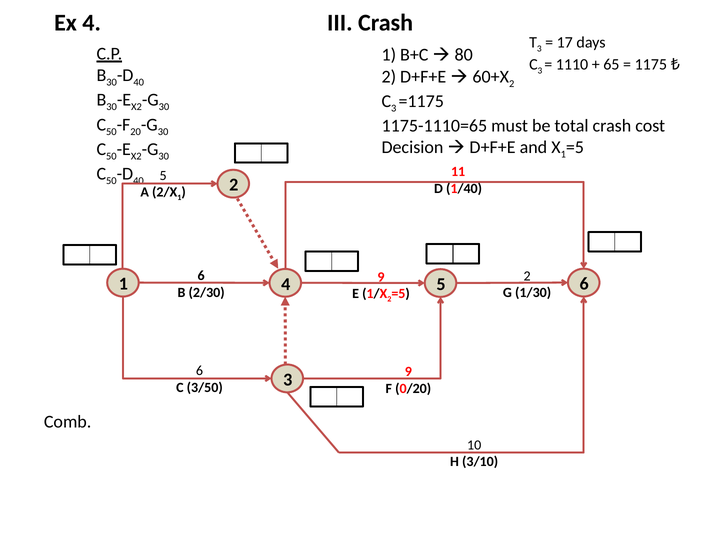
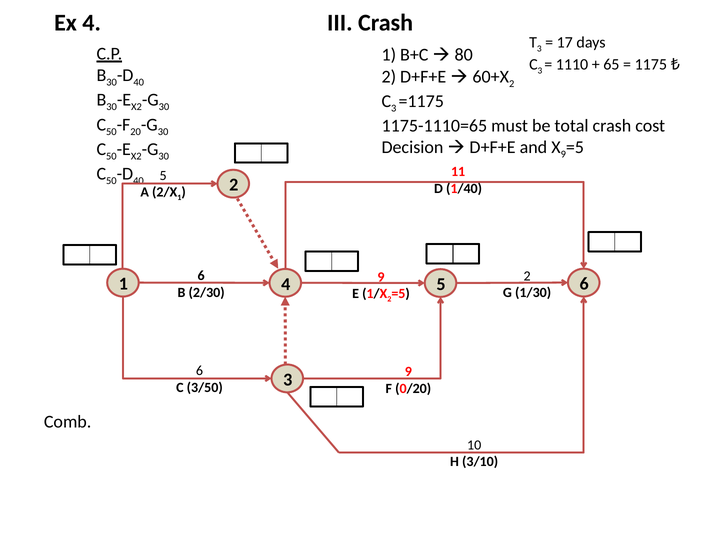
1: 1 -> 9 (563, 154)
